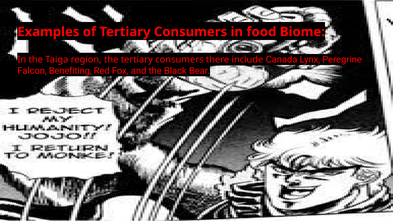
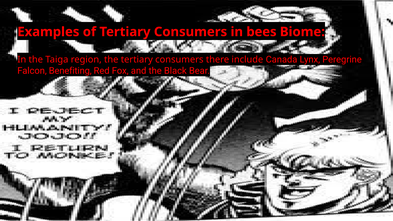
food: food -> bees (261, 32)
